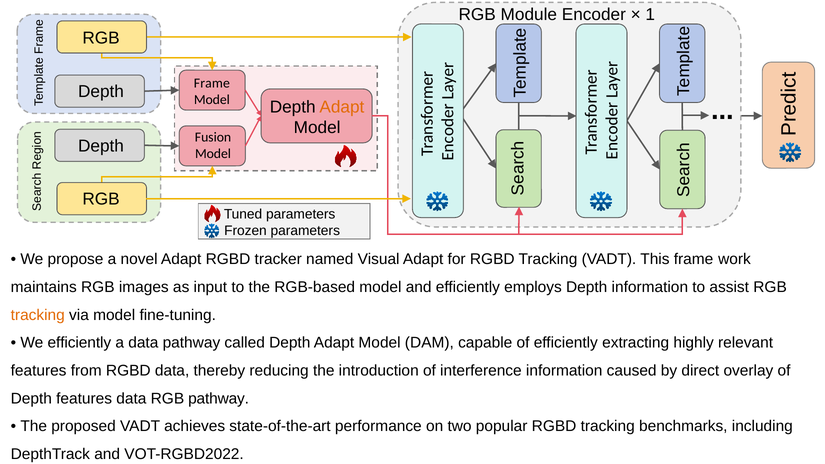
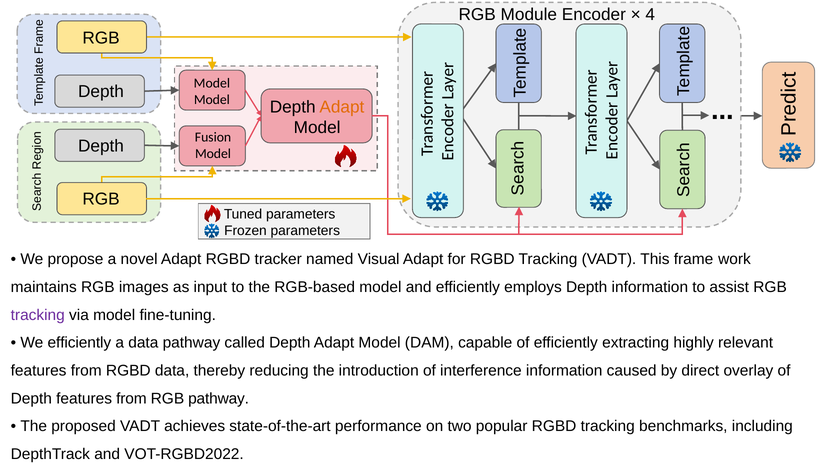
1: 1 -> 4 (650, 15)
Frame: Frame -> Model (212, 83)
tracking colour: orange -> purple (38, 315)
Depth features data: data -> from (131, 399)
